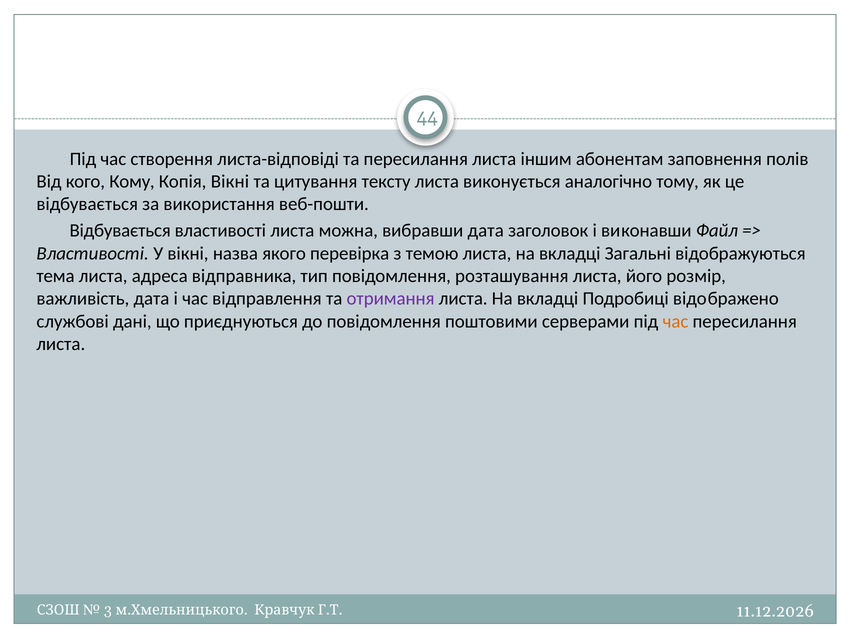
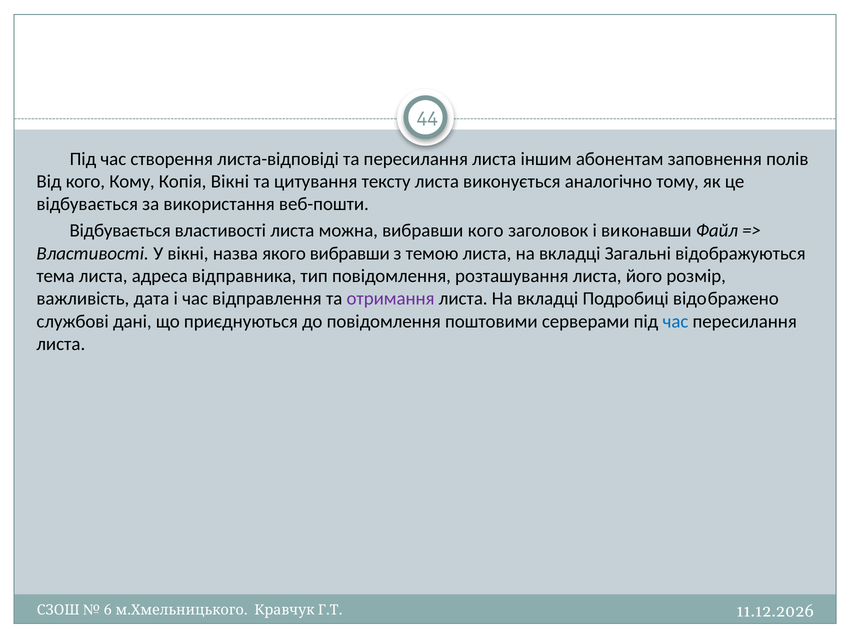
вибравши дата: дата -> кого (486, 231)
якого перевірка: перевірка -> вибравши (350, 253)
час colour: orange -> blue (675, 322)
3: 3 -> 6 (108, 610)
